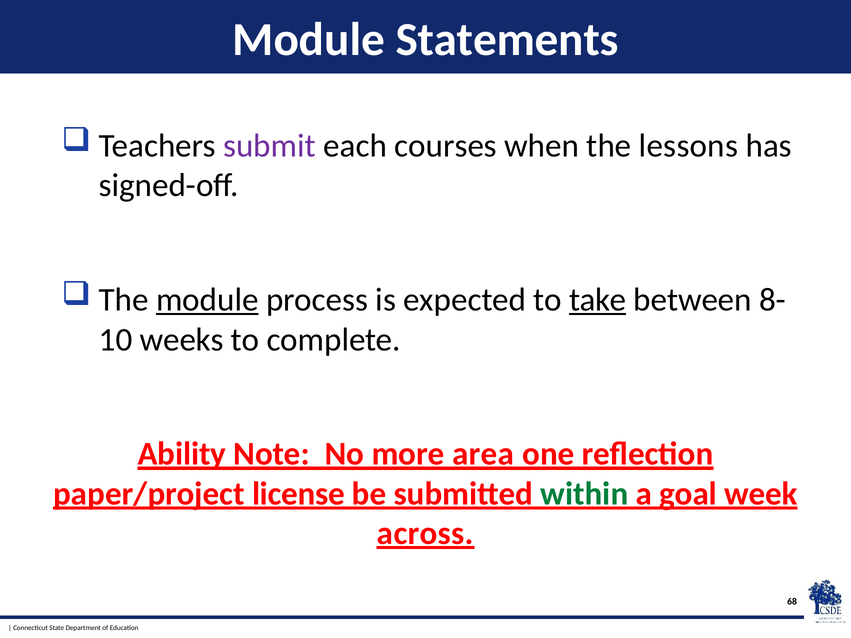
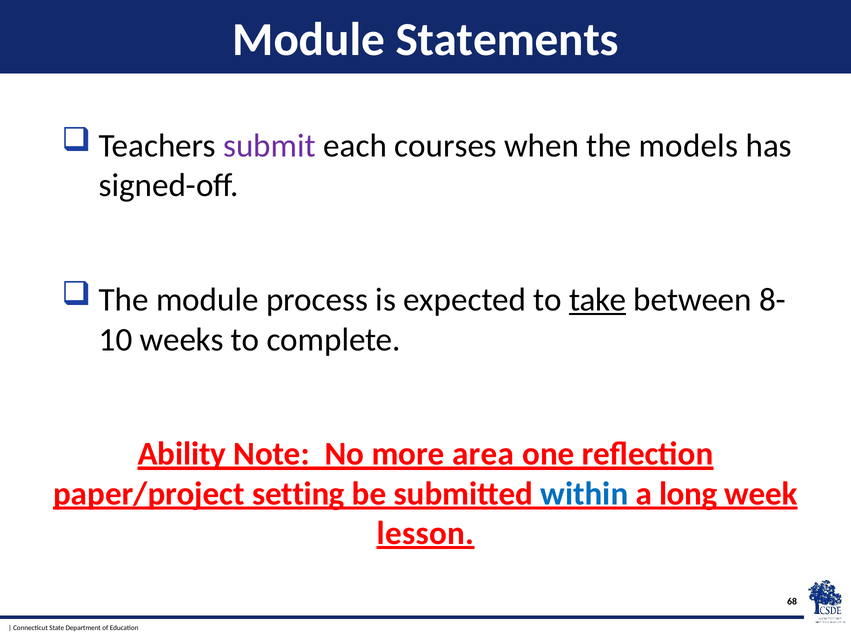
lessons: lessons -> models (688, 146)
module underline: present -> none (207, 300)
license: license -> setting (298, 494)
within colour: green -> blue (584, 494)
goal: goal -> long (688, 494)
across: across -> lesson (425, 534)
